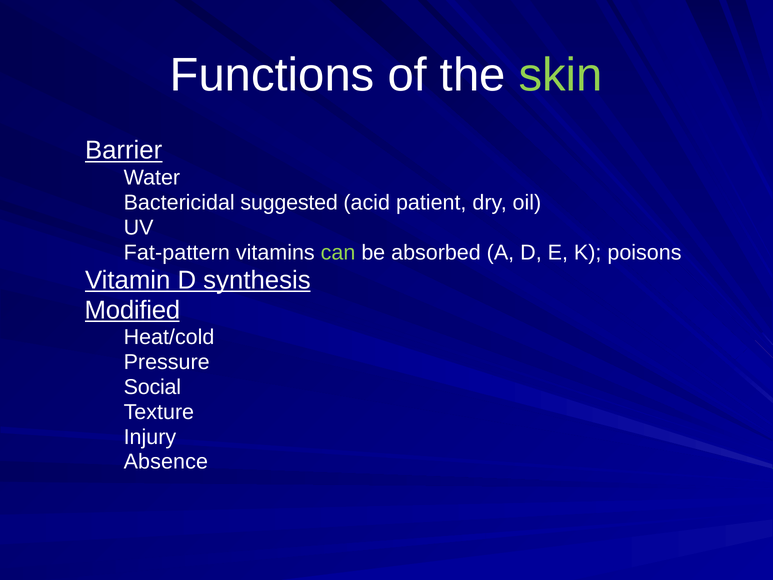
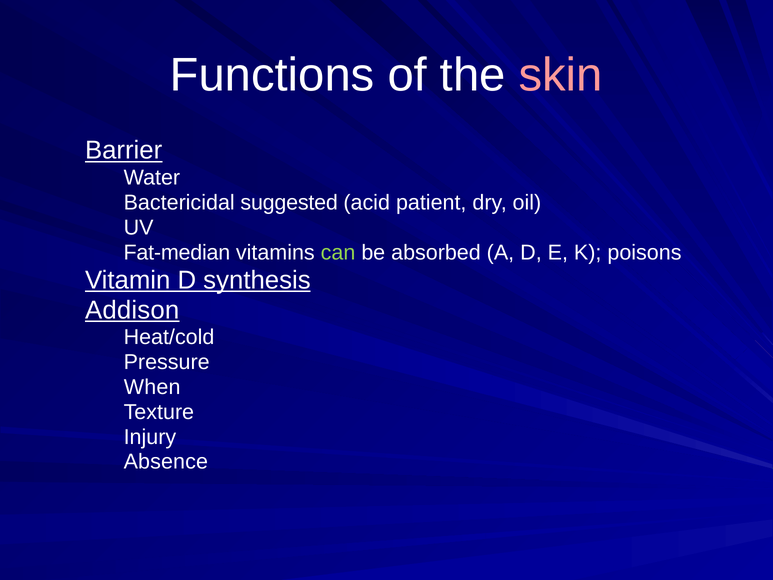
skin colour: light green -> pink (561, 75)
Fat-pattern: Fat-pattern -> Fat-median (177, 252)
Modified: Modified -> Addison (132, 310)
Social: Social -> When (152, 387)
